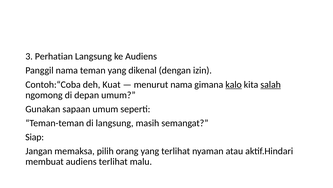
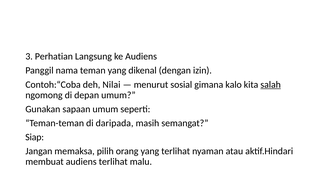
Kuat: Kuat -> Nilai (111, 84)
menurut nama: nama -> sosial (181, 84)
kalo underline: present -> none (234, 84)
di langsung: langsung -> daripada (115, 123)
